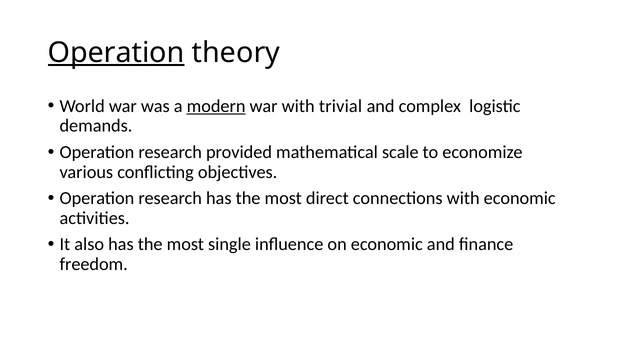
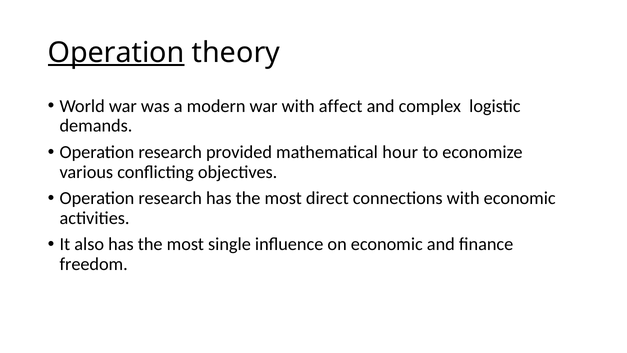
modern underline: present -> none (216, 106)
trivial: trivial -> affect (341, 106)
scale: scale -> hour (400, 152)
